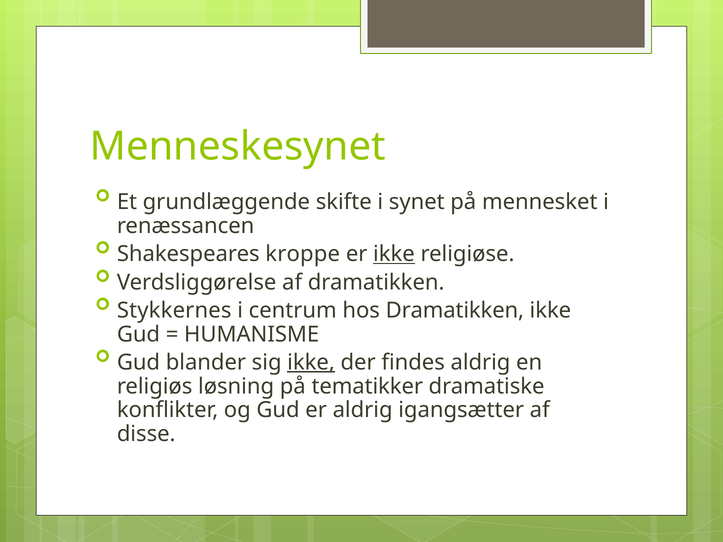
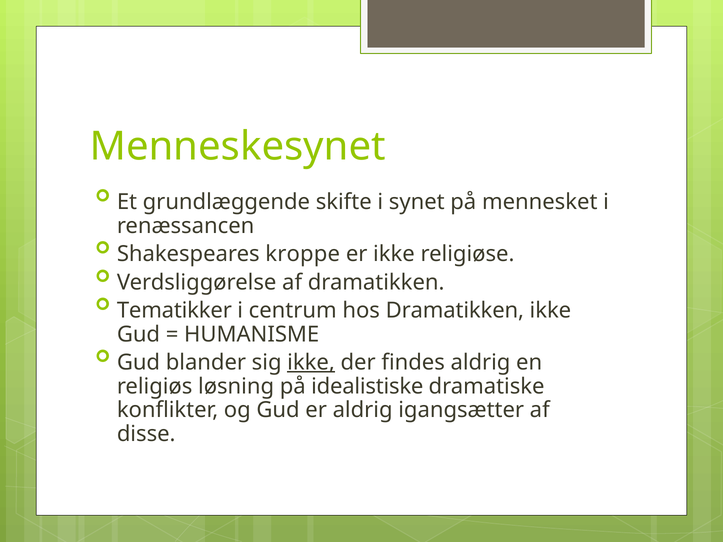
ikke underline: present -> none (394, 254)
Stykkernes: Stykkernes -> Tematikker (174, 311)
tematikker: tematikker -> idealistiske (367, 386)
